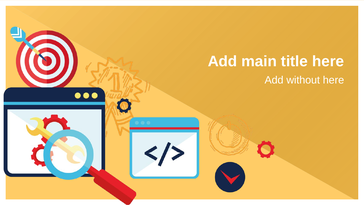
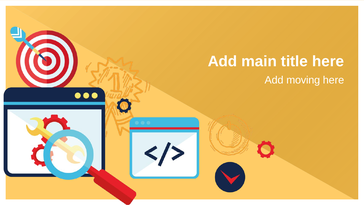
without: without -> moving (303, 80)
